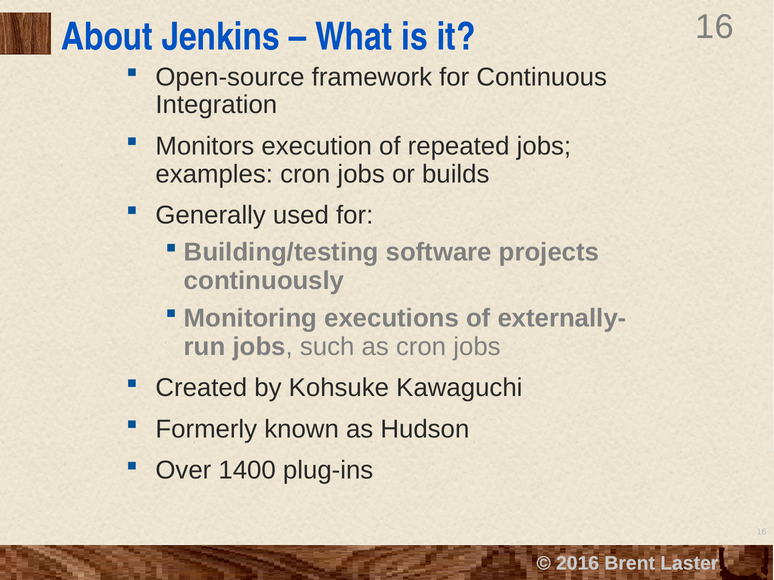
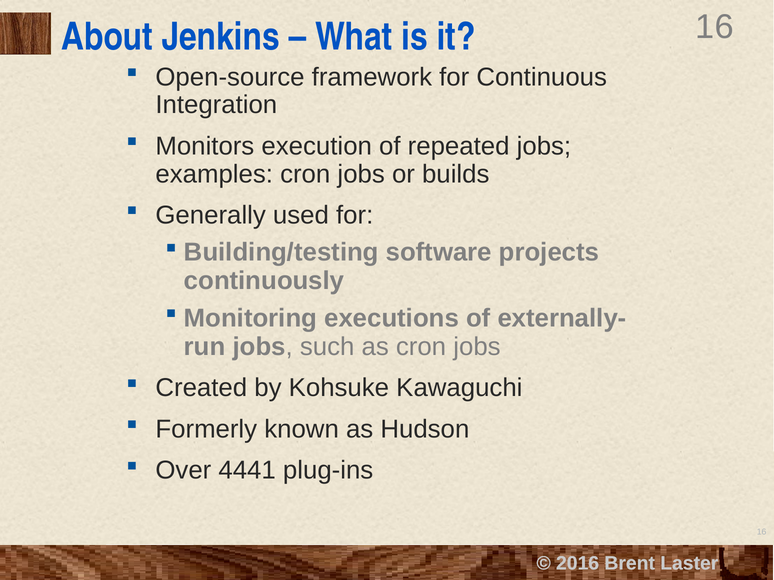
1400: 1400 -> 4441 (247, 471)
